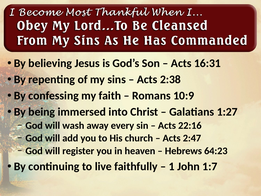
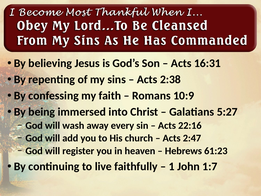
1:27: 1:27 -> 5:27 (227, 112)
64:23: 64:23 -> 61:23 (216, 151)
